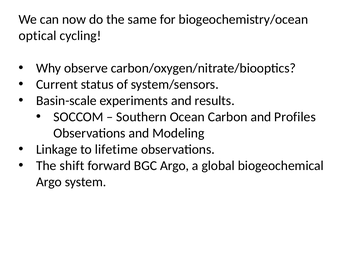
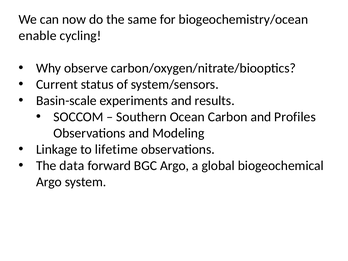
optical: optical -> enable (38, 36)
shift: shift -> data (72, 166)
